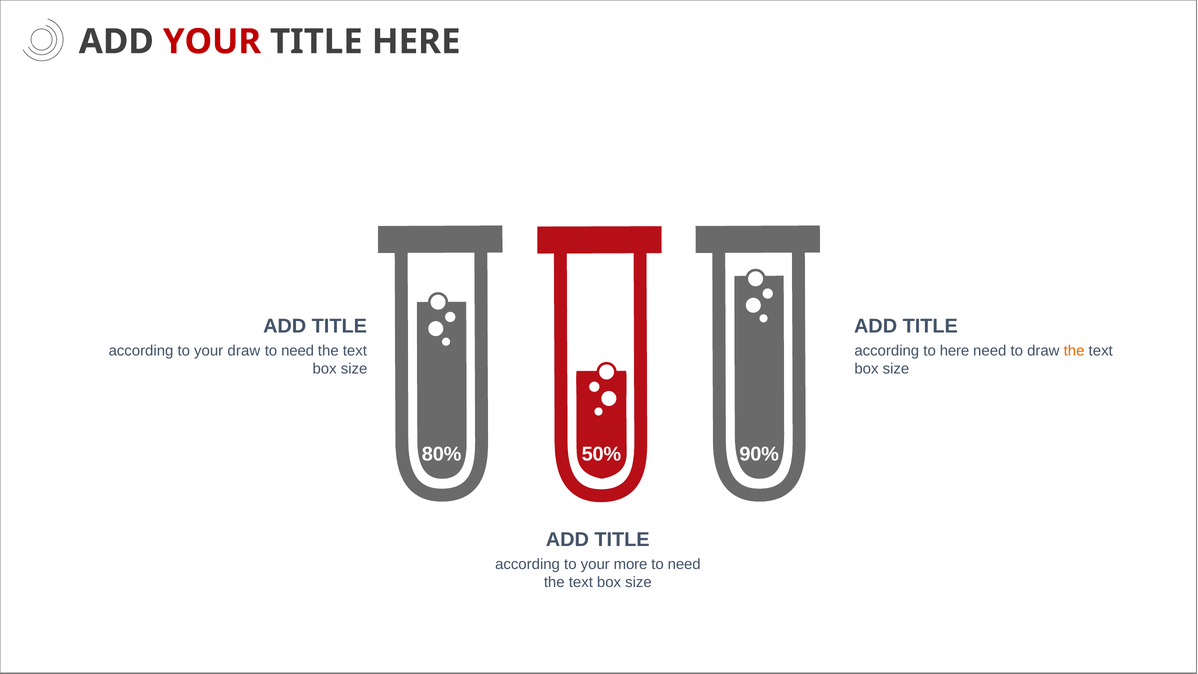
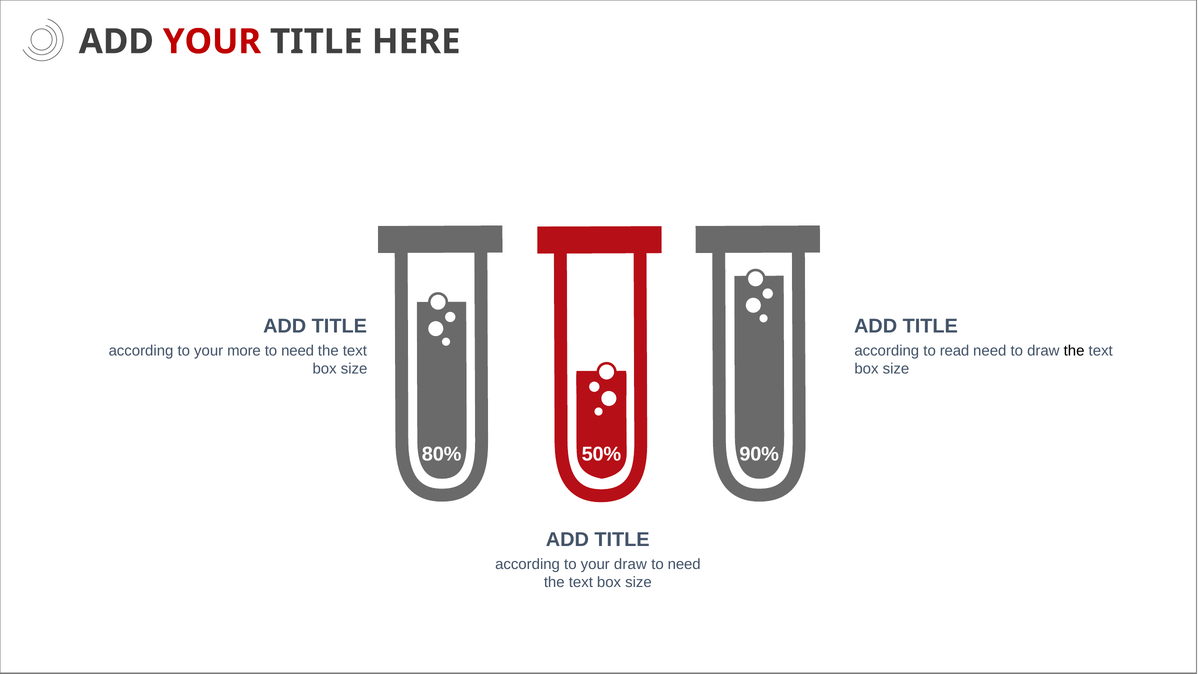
your draw: draw -> more (244, 351)
to here: here -> read (955, 351)
the colour: orange -> black (1074, 351)
your more: more -> draw (630, 564)
